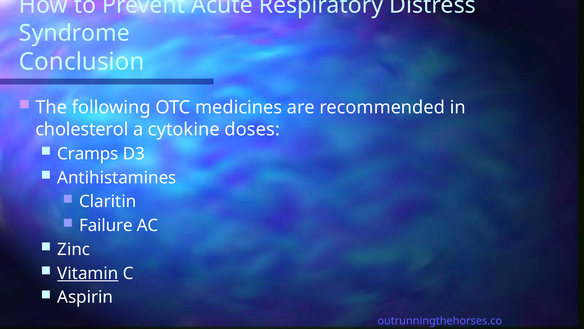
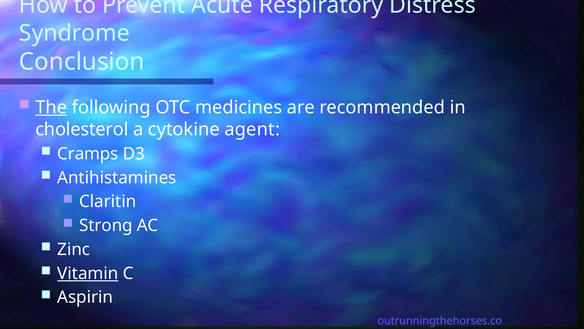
The underline: none -> present (51, 107)
doses: doses -> agent (252, 129)
Failure: Failure -> Strong (106, 225)
